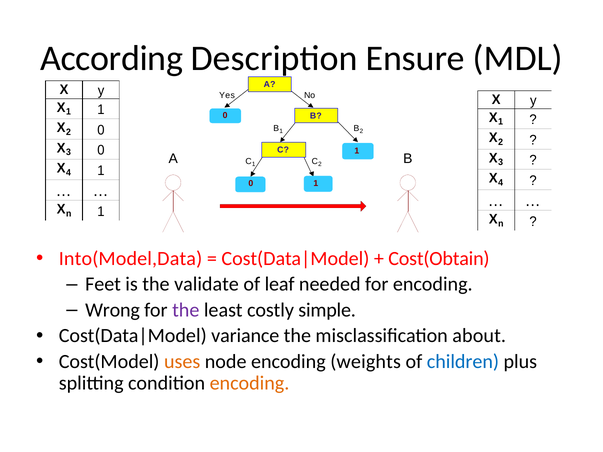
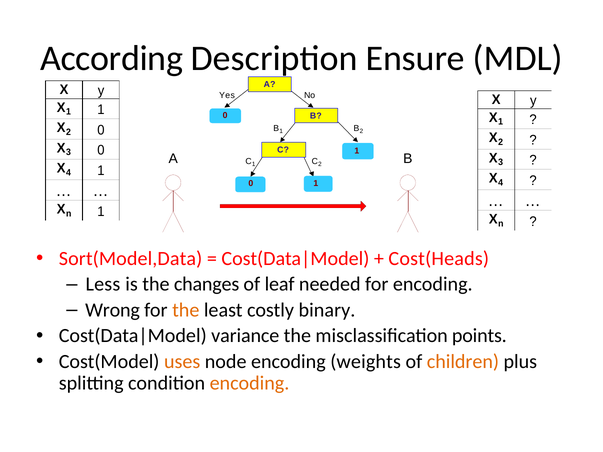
Into(Model,Data: Into(Model,Data -> Sort(Model,Data (131, 259)
Cost(Obtain: Cost(Obtain -> Cost(Heads (439, 259)
Feet: Feet -> Less (103, 284)
validate: validate -> changes (207, 284)
the colour: purple -> orange (186, 310)
simple: simple -> binary (327, 310)
about: about -> points (479, 336)
children colour: blue -> orange (463, 362)
